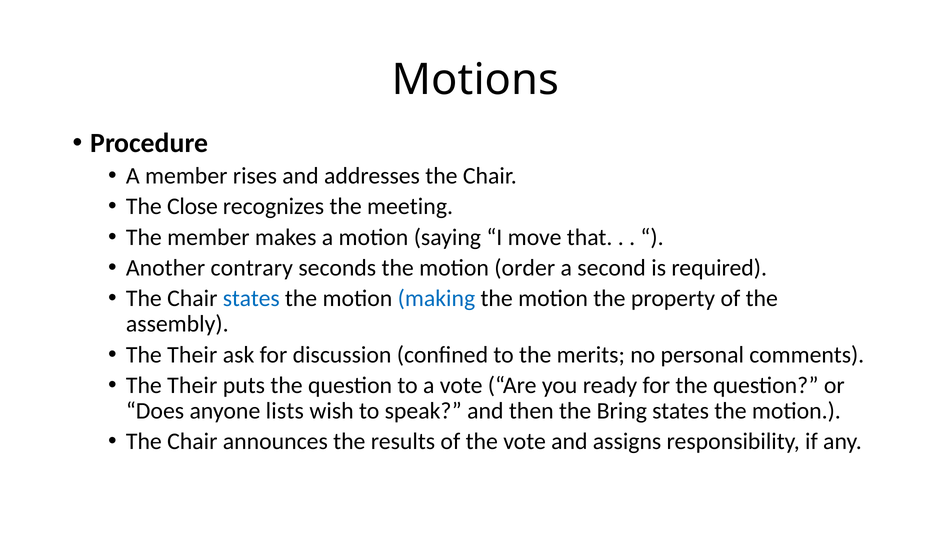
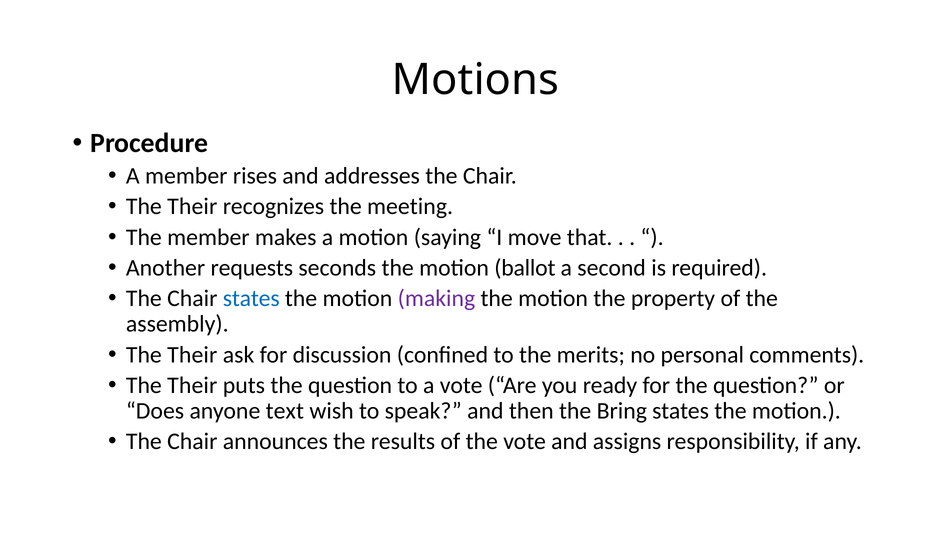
Close: Close -> Their (192, 207)
contrary: contrary -> requests (252, 268)
order: order -> ballot (525, 268)
making colour: blue -> purple (436, 298)
lists: lists -> text (285, 411)
